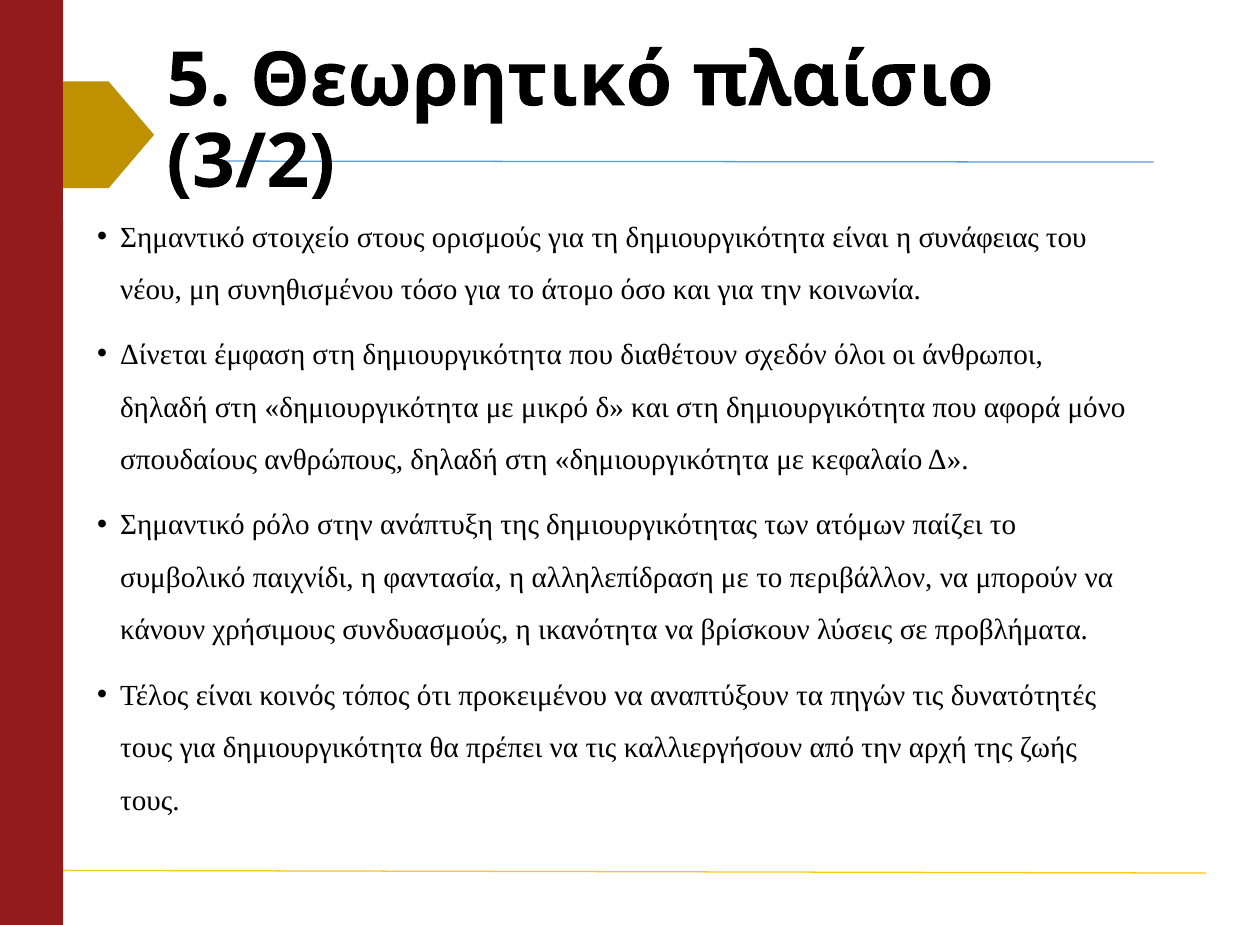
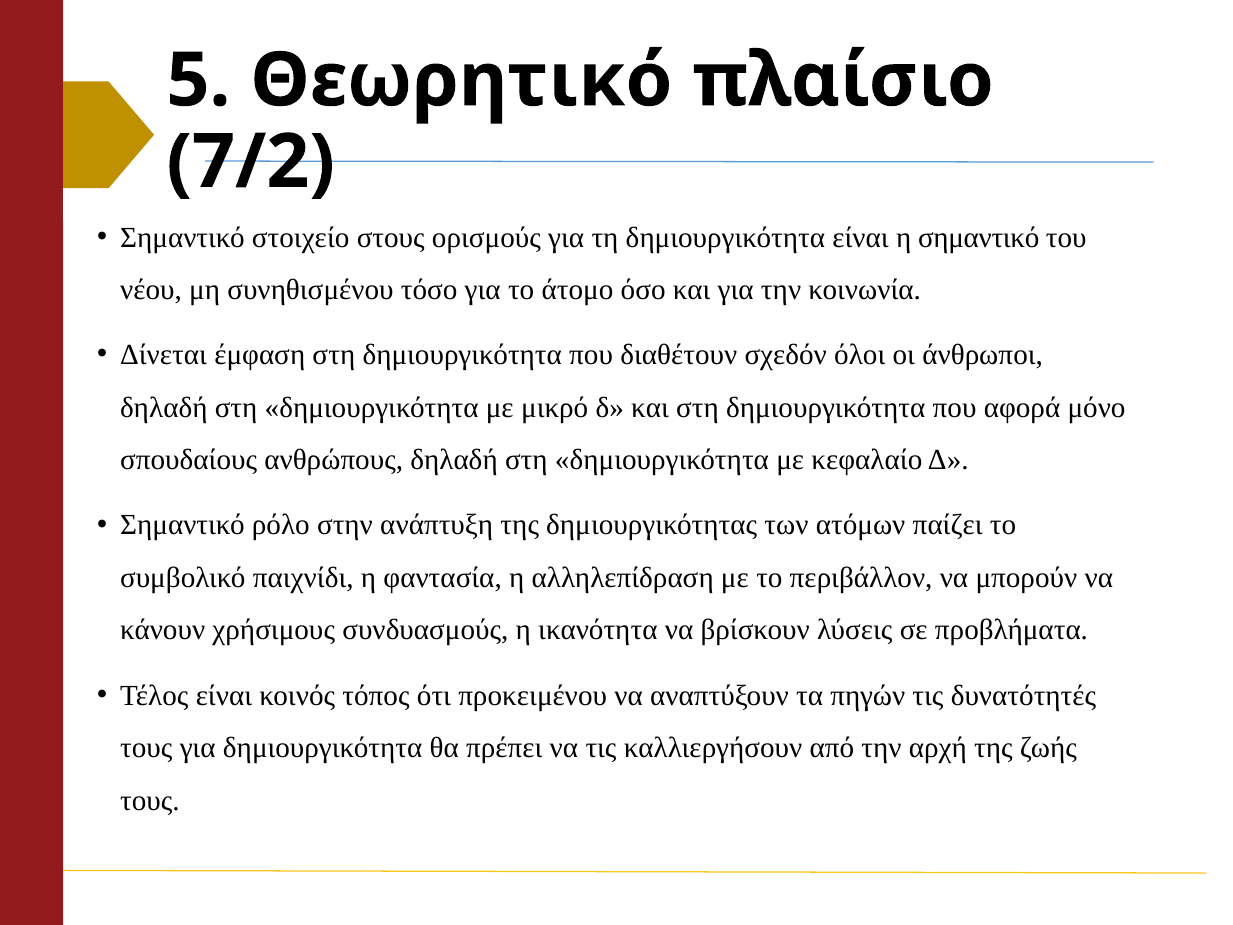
3/2: 3/2 -> 7/2 (251, 162)
η συνάφειας: συνάφειας -> σημαντικό (979, 237)
